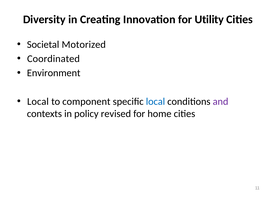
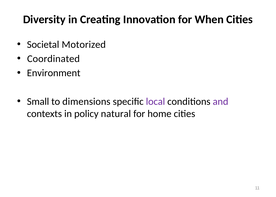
Utility: Utility -> When (209, 19)
Local: Local -> Small (38, 102)
component: component -> dimensions (86, 102)
local colour: blue -> purple (155, 102)
revised: revised -> natural (116, 114)
